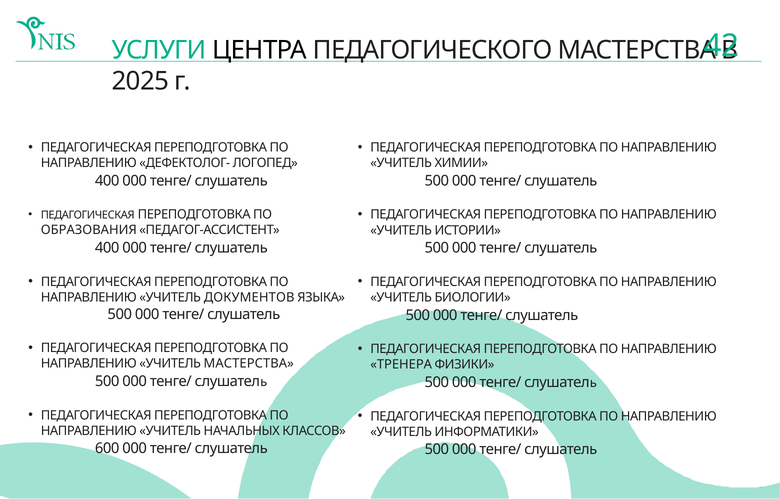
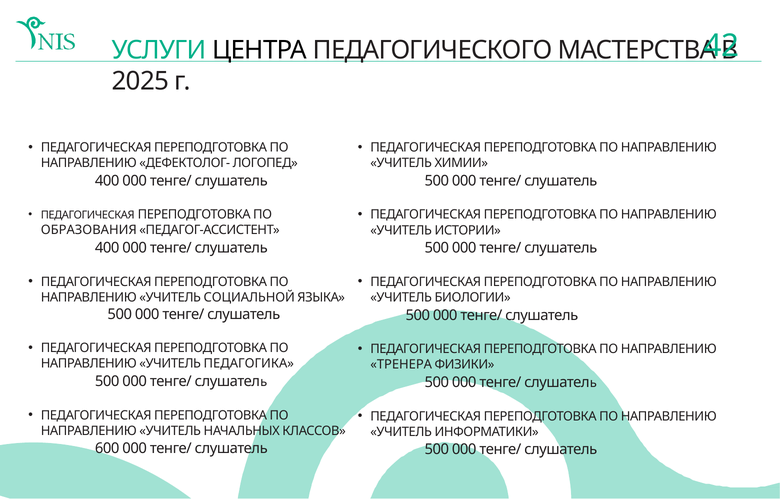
ДОКУМЕНТОВ: ДОКУМЕНТОВ -> СОЦИАЛЬНОЙ (249, 298)
УЧИТЕЛЬ МАСТЕРСТВА: МАСТЕРСТВА -> ПЕДАГОГИКА (249, 364)
